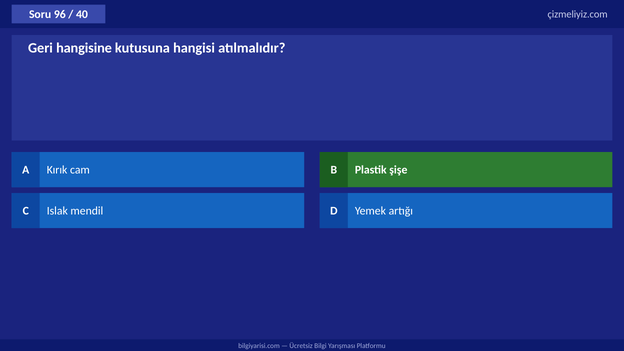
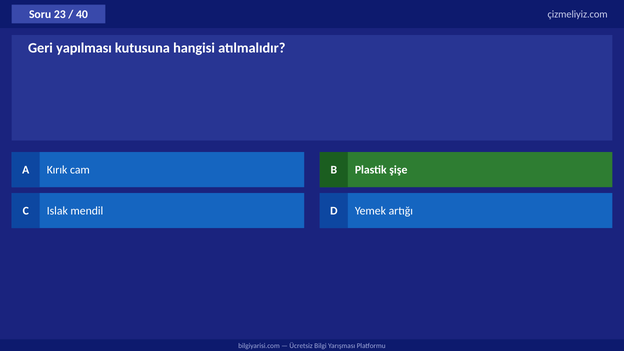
96: 96 -> 23 (60, 14)
hangisine: hangisine -> yapılması (84, 48)
